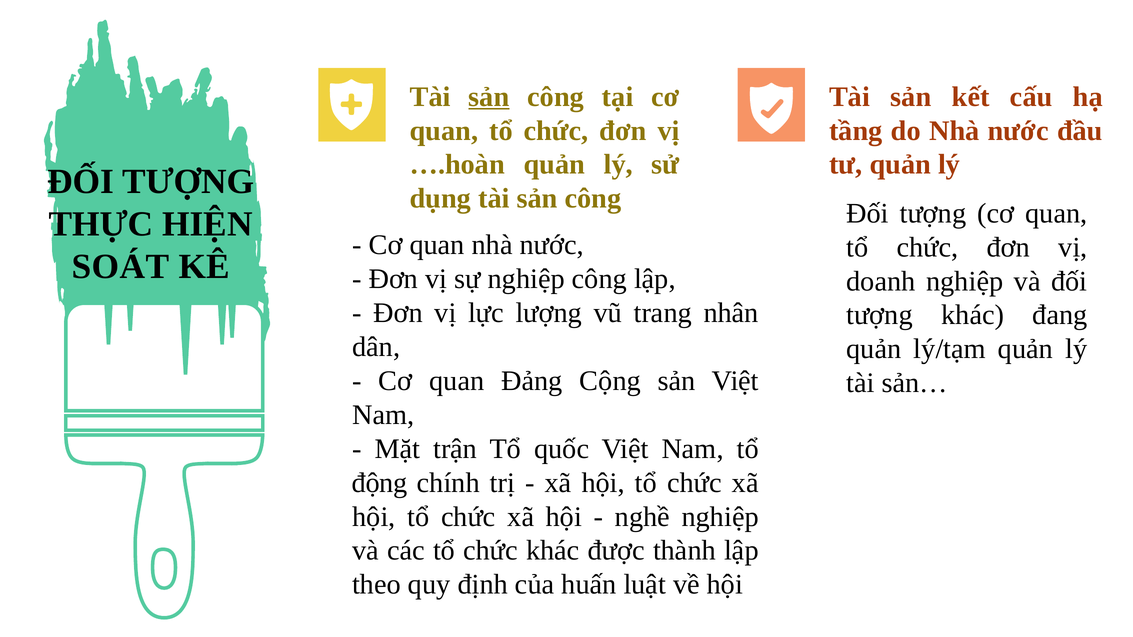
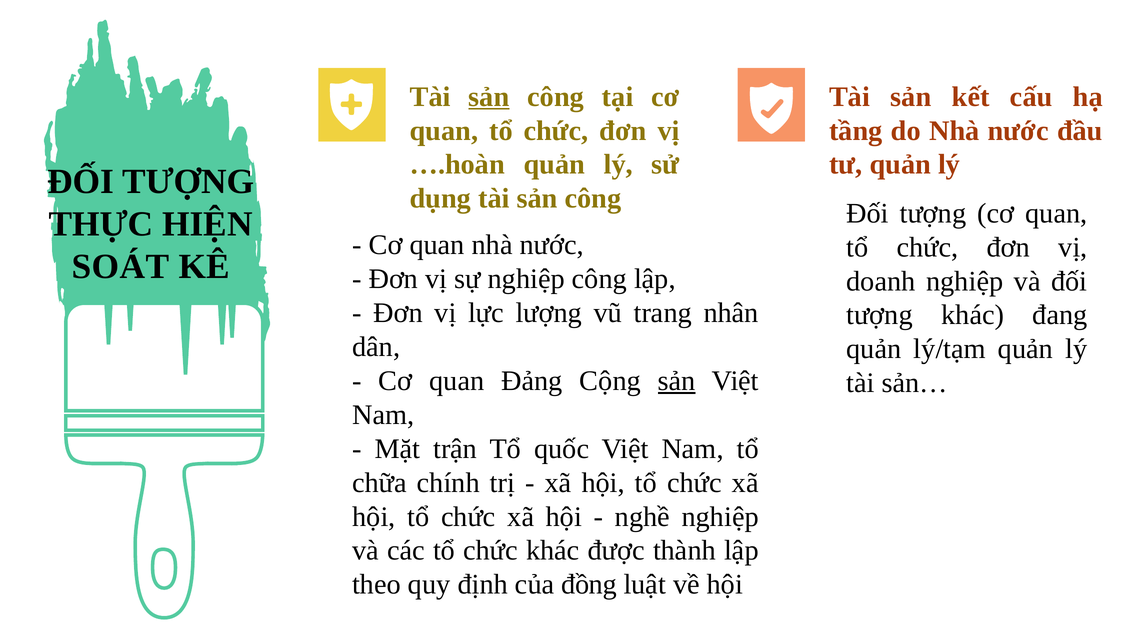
sản underline: none -> present (677, 381)
động: động -> chữa (379, 483)
huấn: huấn -> đồng (589, 585)
